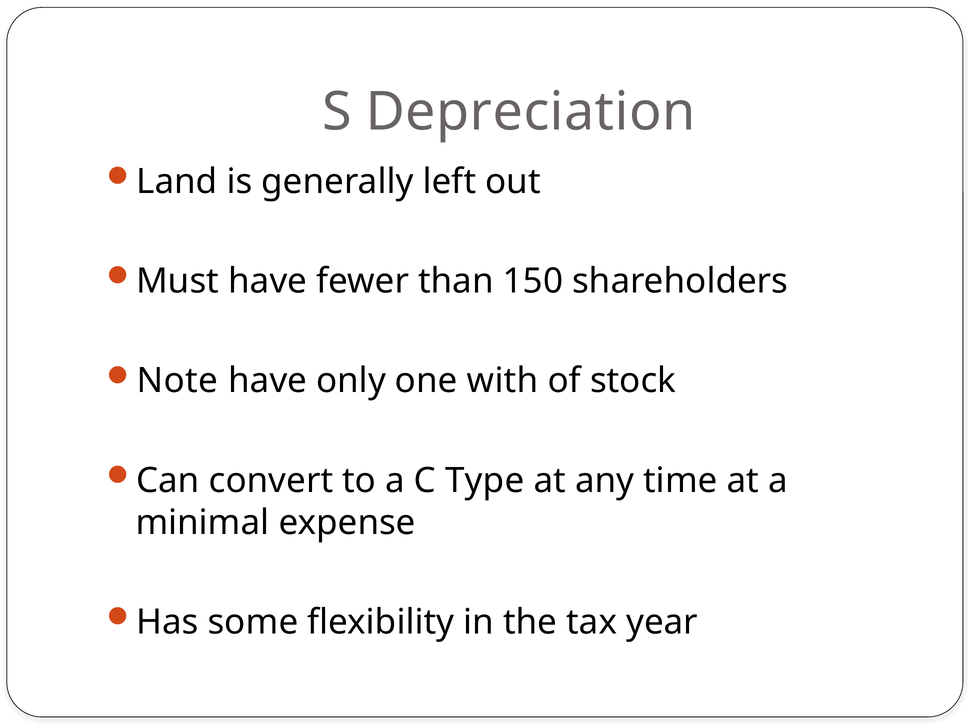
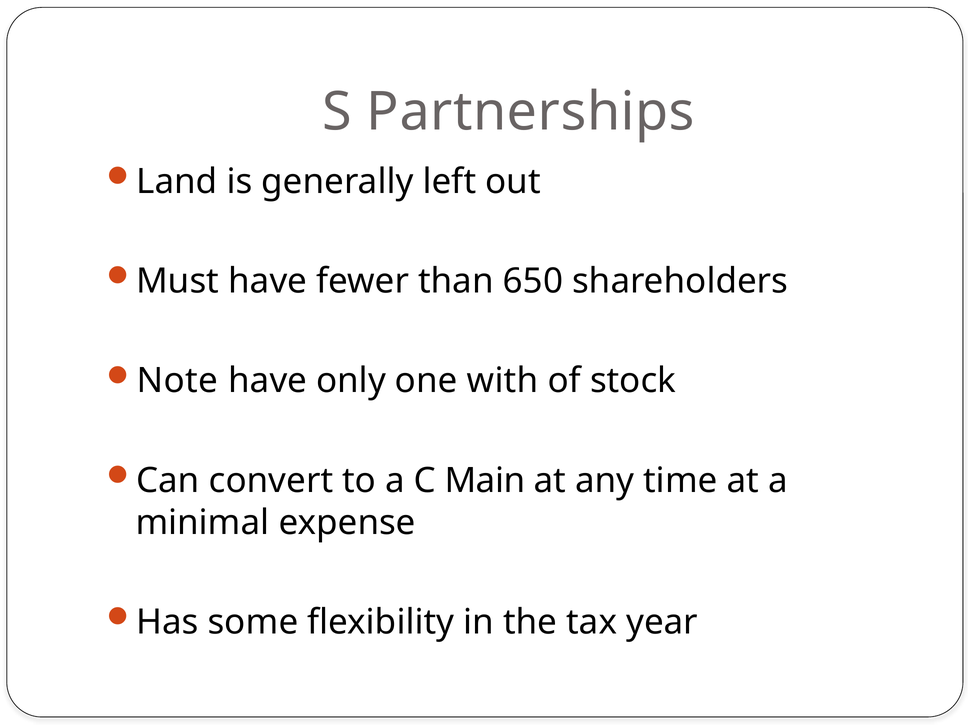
Depreciation: Depreciation -> Partnerships (531, 112)
150: 150 -> 650 (533, 282)
Type: Type -> Main (485, 481)
